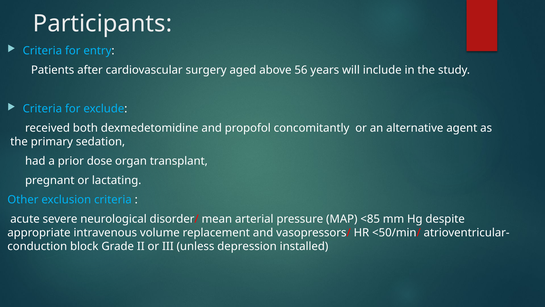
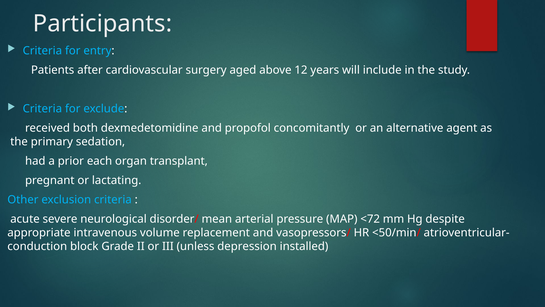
56: 56 -> 12 (301, 70)
dose: dose -> each (100, 161)
<85: <85 -> <72 (370, 219)
